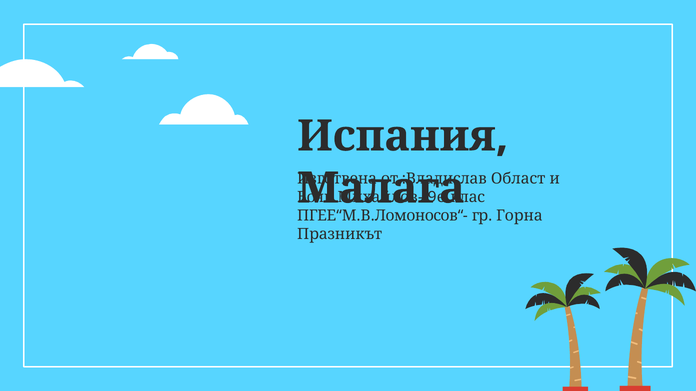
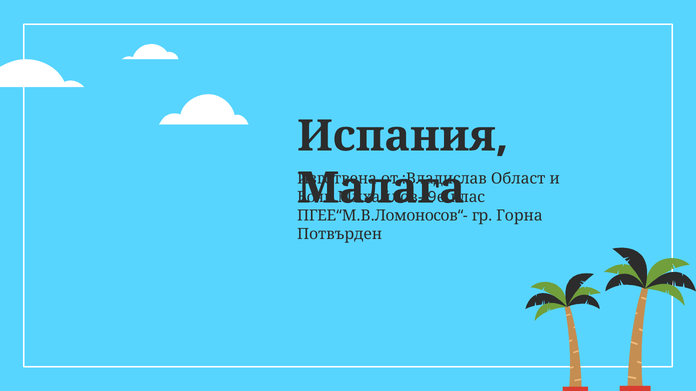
Празникът: Празникът -> Потвърден (340, 234)
